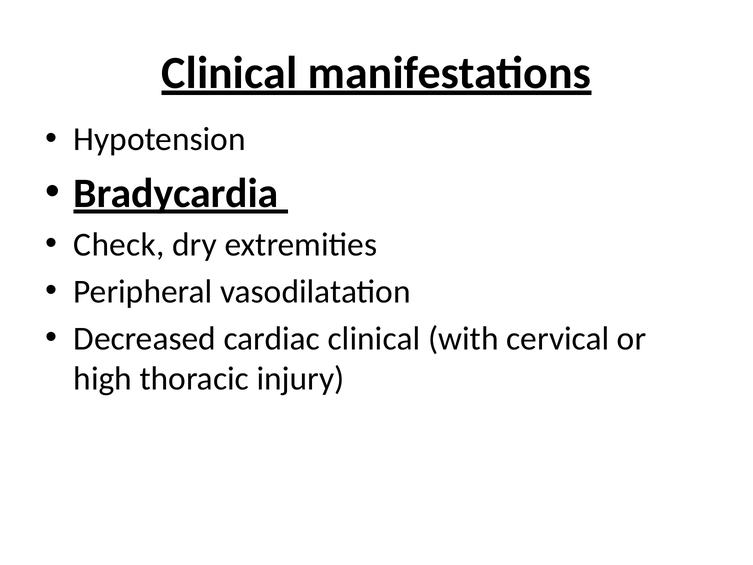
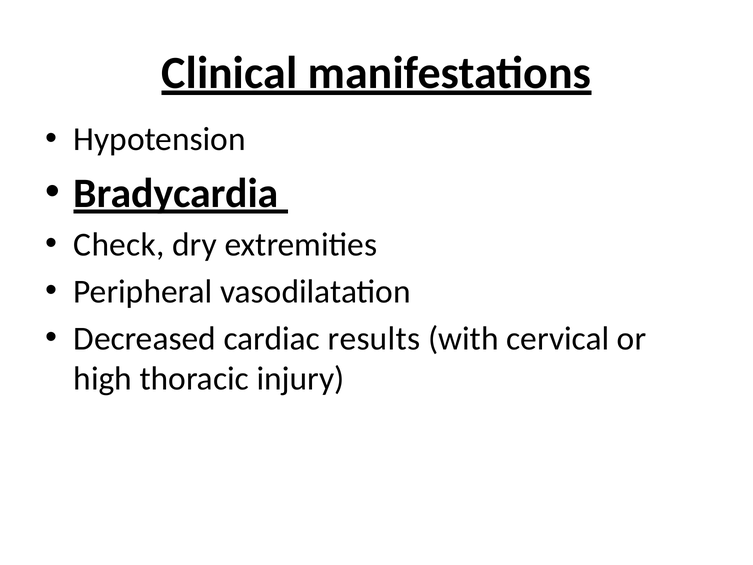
cardiac clinical: clinical -> results (374, 338)
